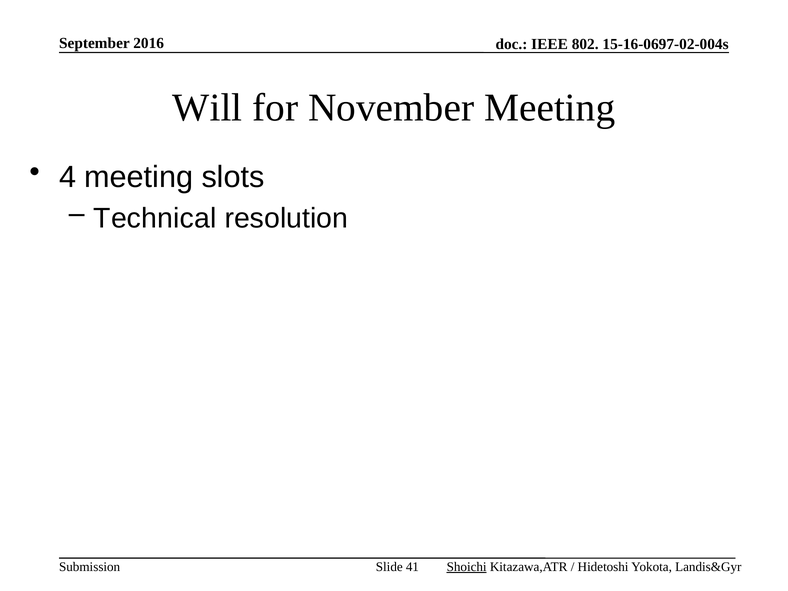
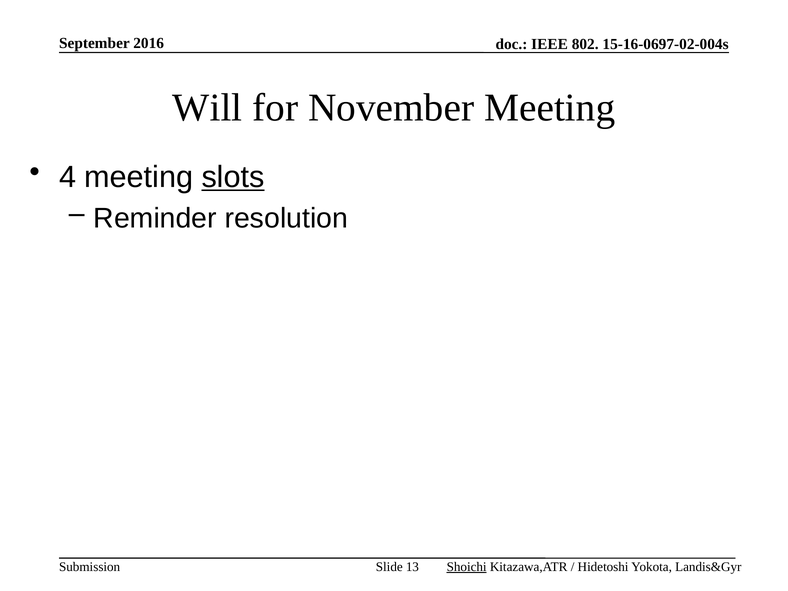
slots underline: none -> present (233, 177)
Technical: Technical -> Reminder (155, 218)
41: 41 -> 13 (412, 567)
